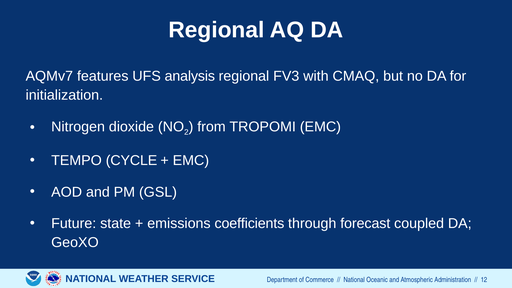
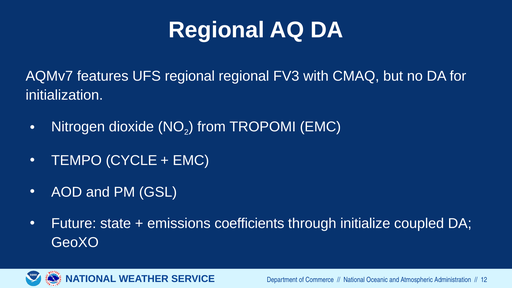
UFS analysis: analysis -> regional (190, 76)
forecast: forecast -> initialize (365, 224)
